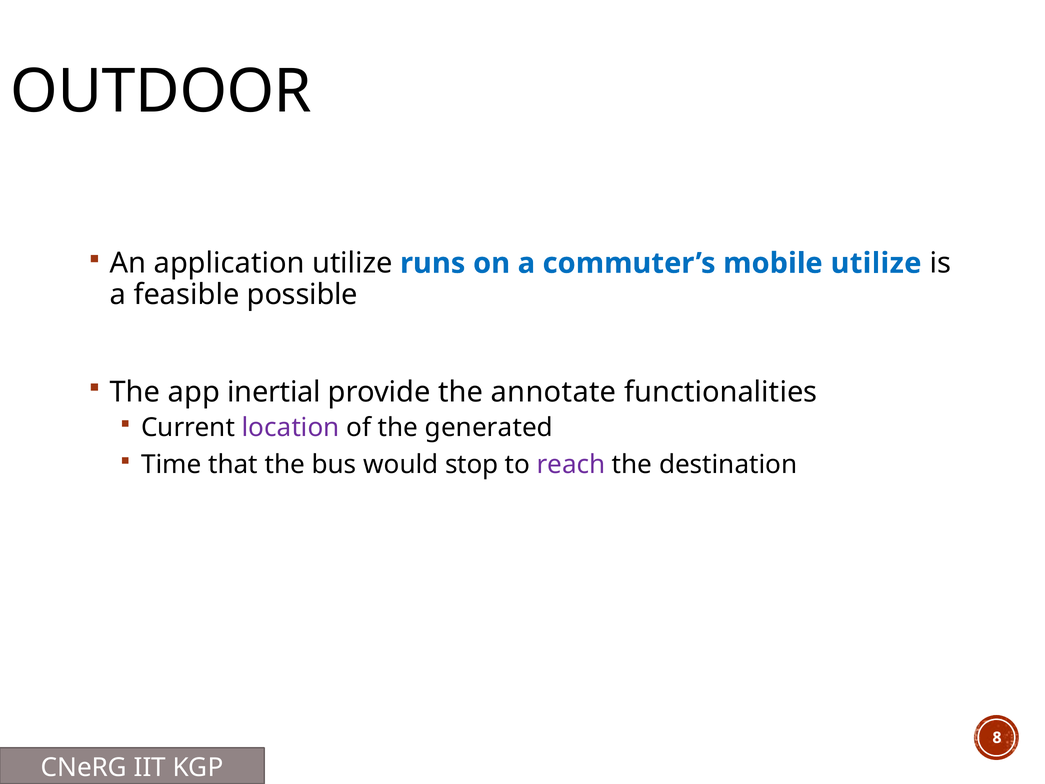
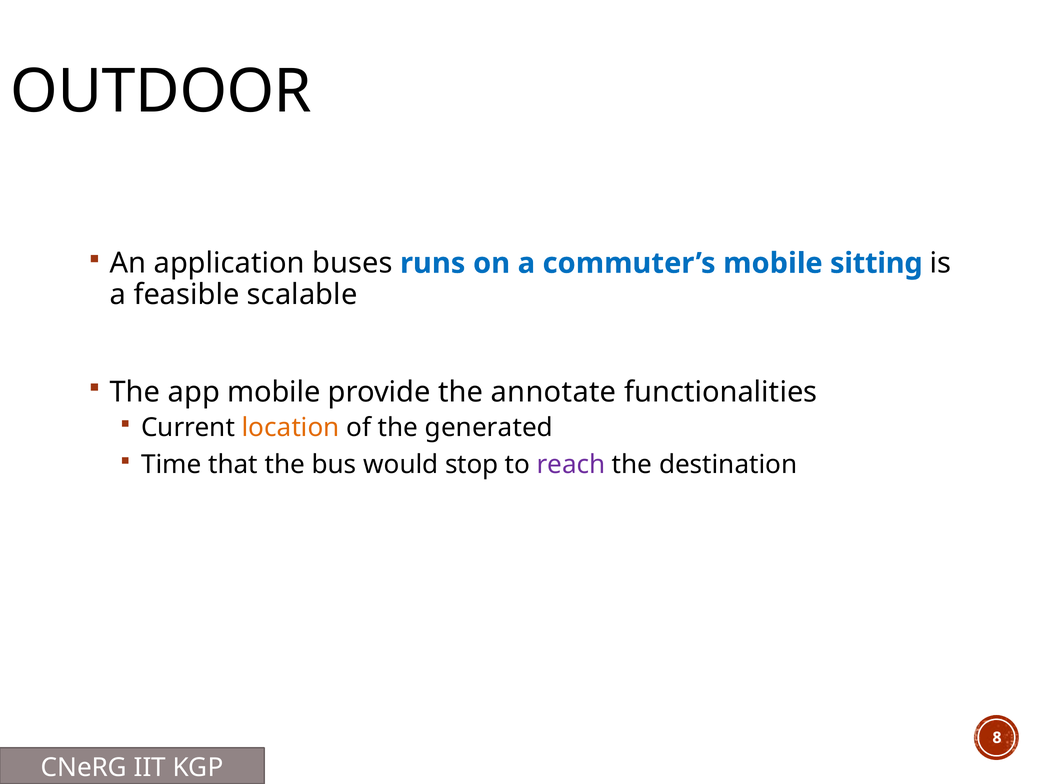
application utilize: utilize -> buses (352, 263)
mobile utilize: utilize -> sitting (876, 263)
possible: possible -> scalable (302, 295)
app inertial: inertial -> mobile (274, 392)
location colour: purple -> orange (291, 428)
